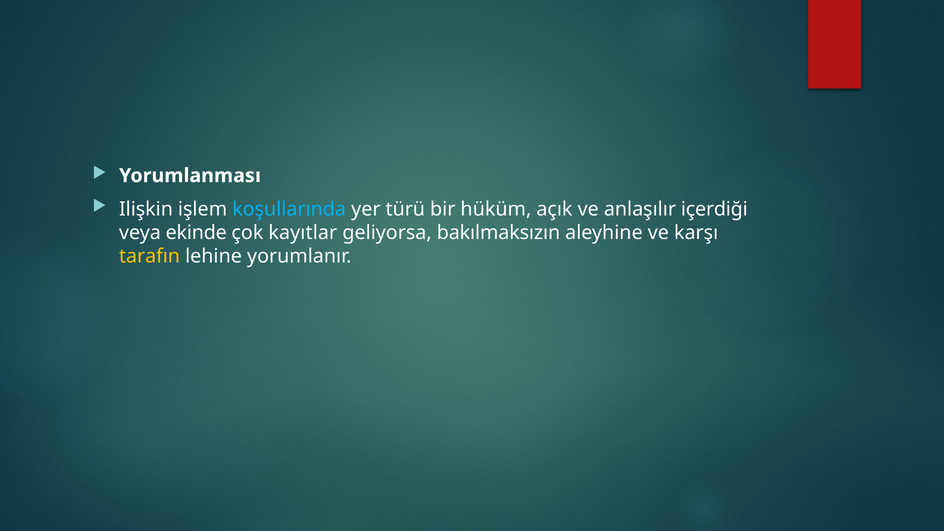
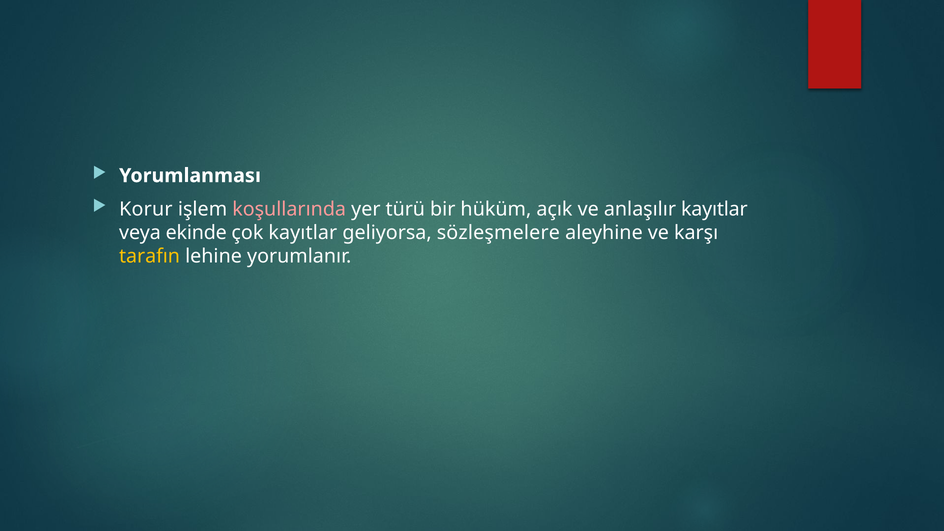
Ilişkin: Ilişkin -> Korur (146, 209)
koşullarında colour: light blue -> pink (289, 209)
anlaşılır içerdiği: içerdiği -> kayıtlar (714, 209)
bakılmaksızın: bakılmaksızın -> sözleşmelere (498, 233)
